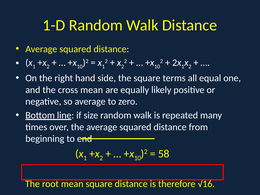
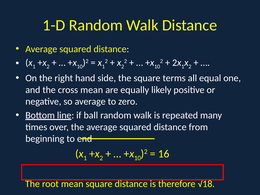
size: size -> ball (91, 115)
58: 58 -> 16 (164, 154)
√16: √16 -> √18 (206, 184)
